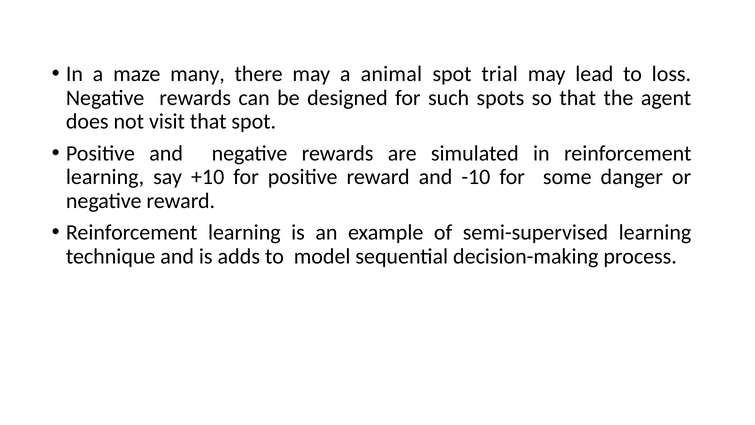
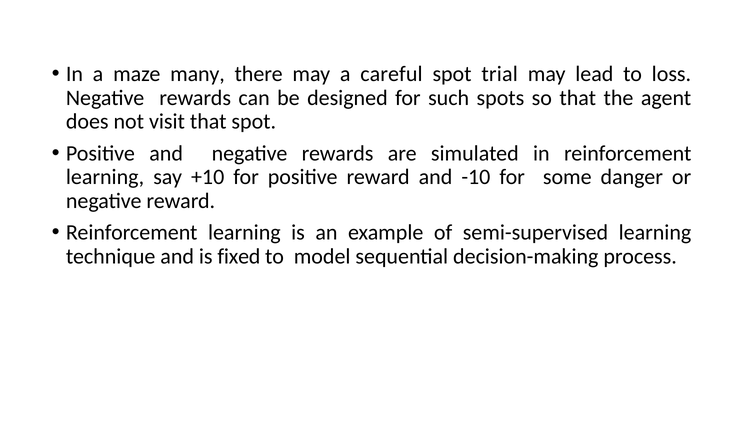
animal: animal -> careful (391, 74)
adds: adds -> fixed (239, 256)
